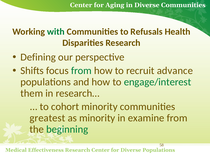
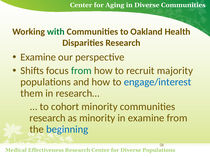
Refusals: Refusals -> Oakland (147, 32)
Defining: Defining -> Examine (38, 57)
advance: advance -> majority (175, 71)
engage/interest colour: green -> blue (158, 82)
greatest: greatest -> research (48, 118)
beginning colour: green -> blue (67, 130)
